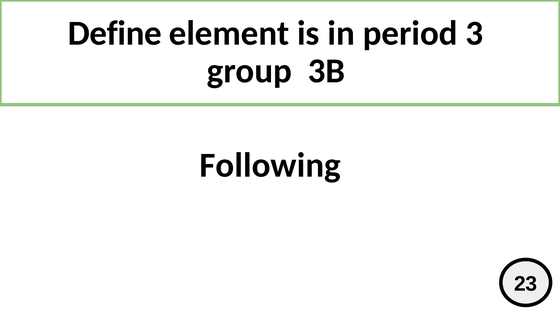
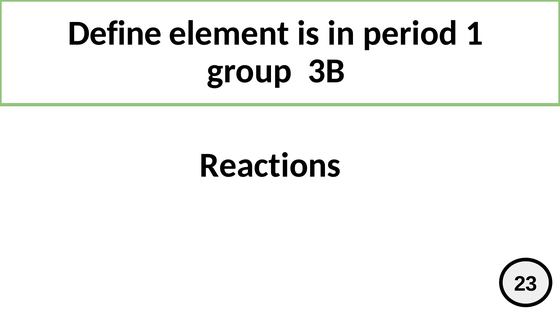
3: 3 -> 1 (474, 33)
Following: Following -> Reactions (270, 165)
